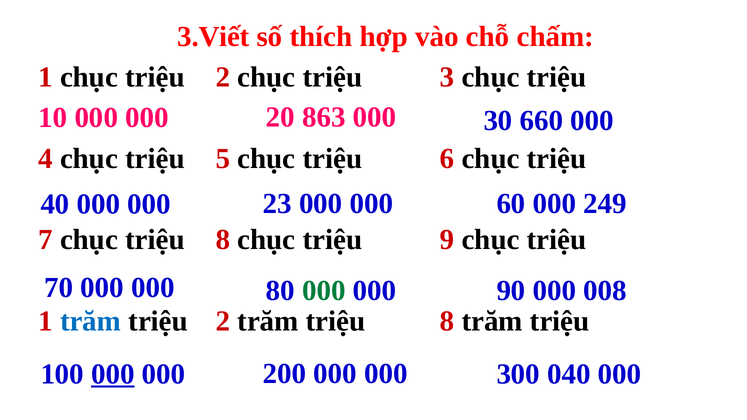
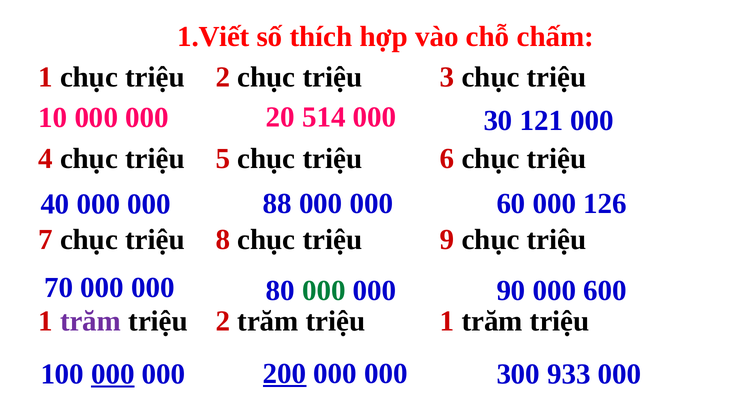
3.Viết: 3.Viết -> 1.Viết (213, 36)
863: 863 -> 514 (324, 117)
660: 660 -> 121 (542, 121)
23: 23 -> 88 (277, 204)
249: 249 -> 126 (605, 204)
008: 008 -> 600 (605, 291)
trăm colour: blue -> purple (91, 321)
trăm triệu 8: 8 -> 1 (447, 321)
200 underline: none -> present (285, 374)
040: 040 -> 933 (569, 374)
